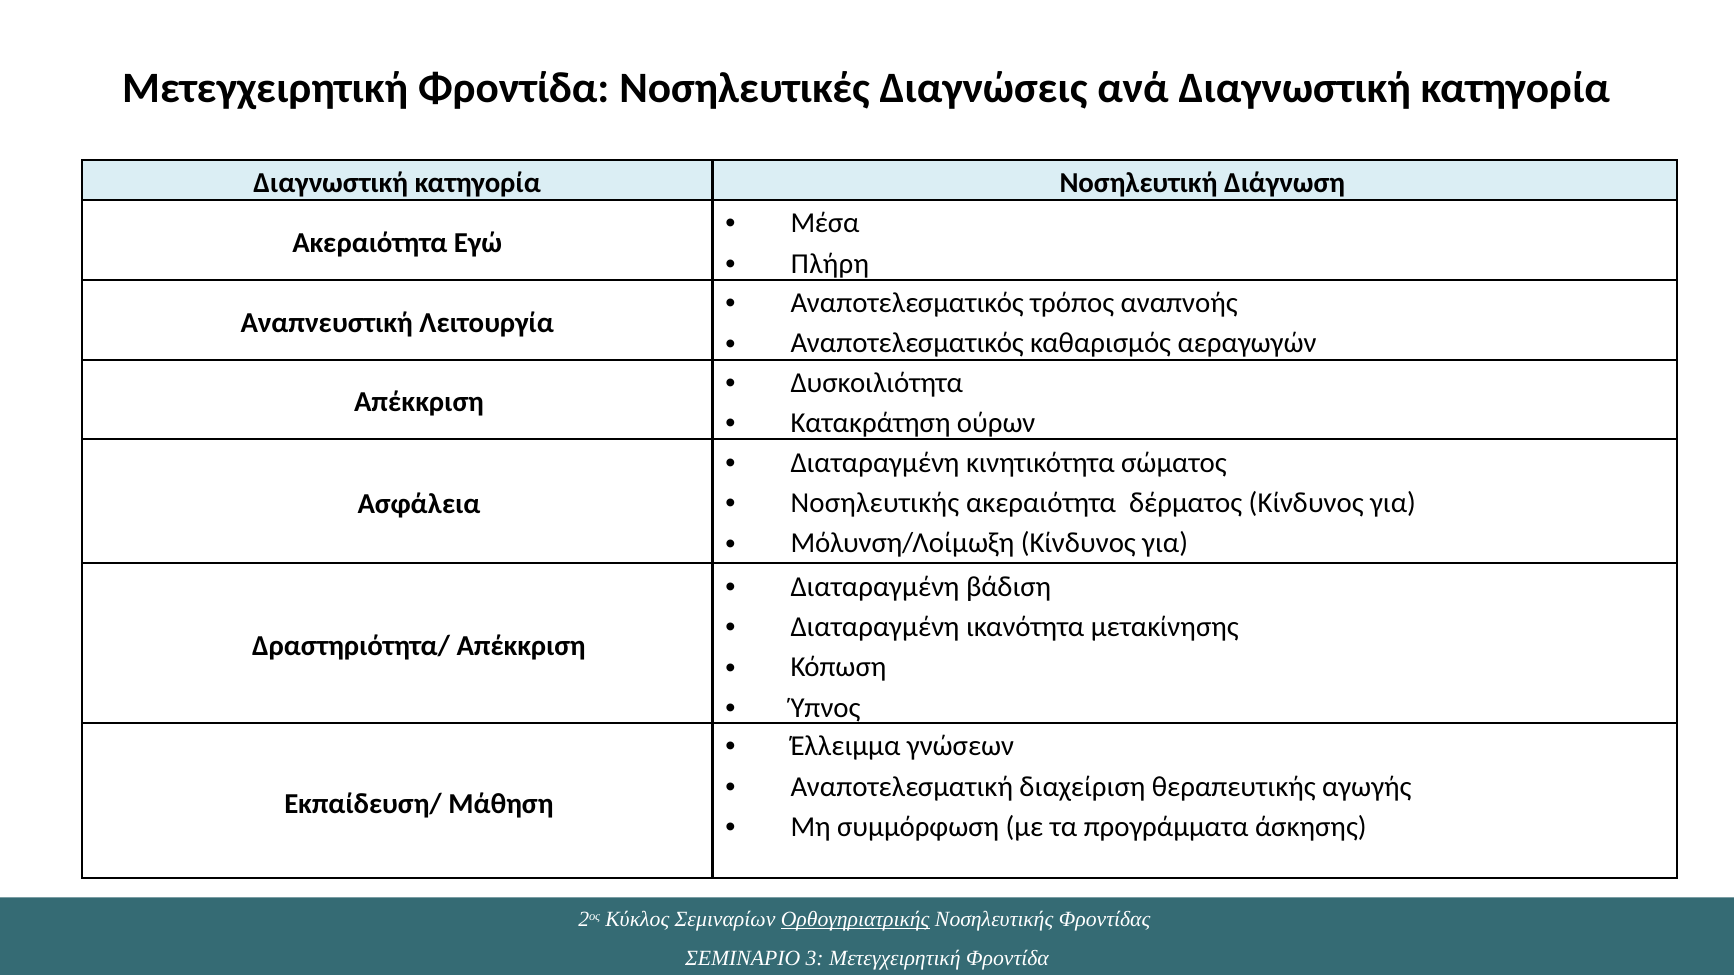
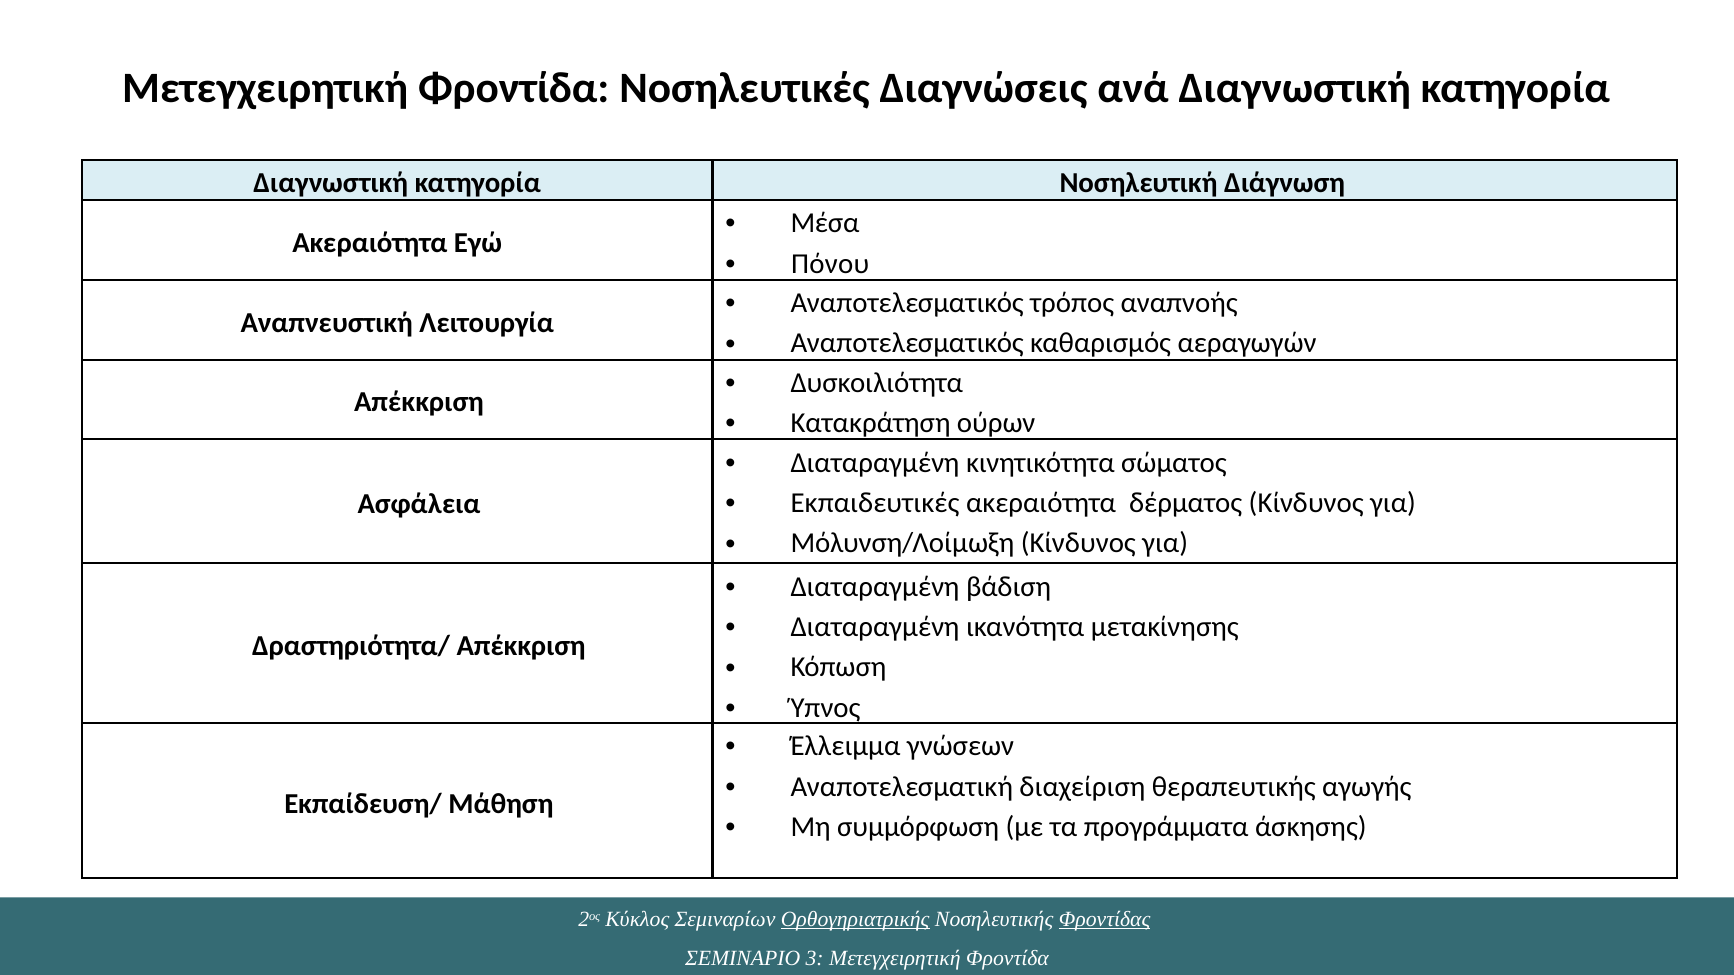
Πλήρη: Πλήρη -> Πόνου (830, 264)
Νοσηλευτικής: Νοσηλευτικής -> Εκπαιδευτικές (875, 503)
Φροντίδας underline: none -> present (1105, 920)
